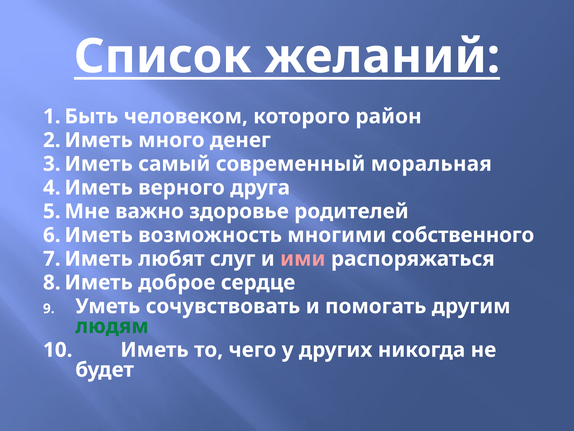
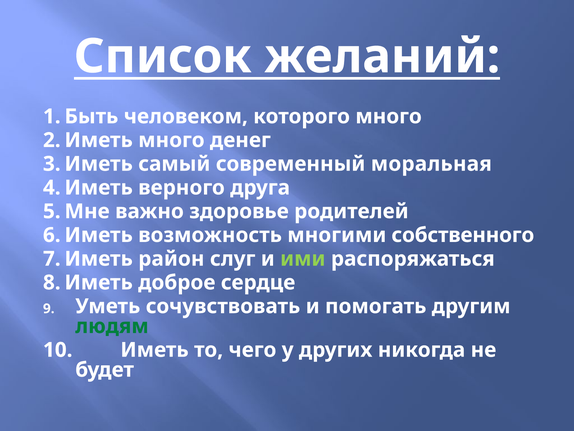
которого район: район -> много (389, 116)
любят: любят -> район (171, 259)
ими colour: pink -> light green (303, 259)
